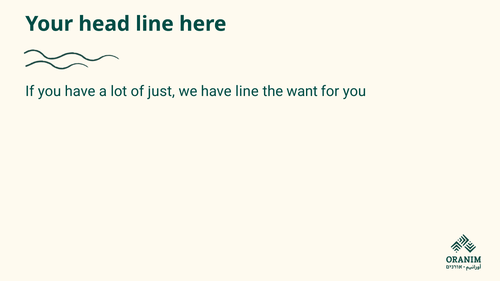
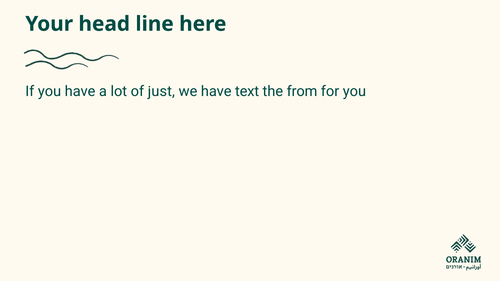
have line: line -> text (247, 91)
want: want -> from (302, 91)
